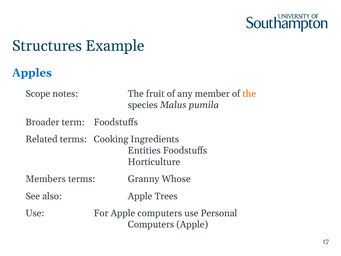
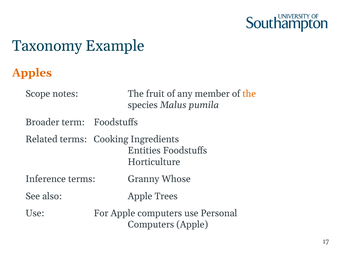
Structures: Structures -> Taxonomy (47, 46)
Apples colour: blue -> orange (32, 73)
Members: Members -> Inference (46, 179)
